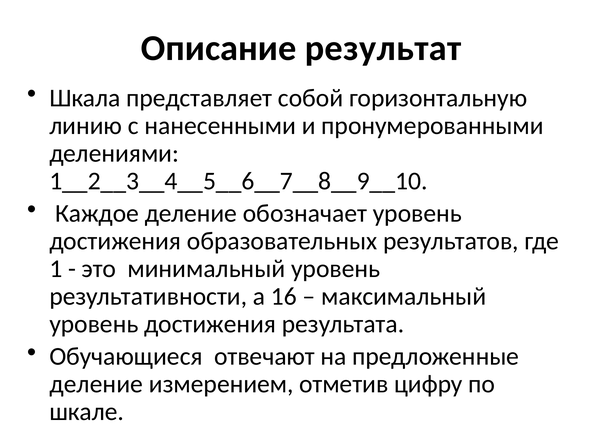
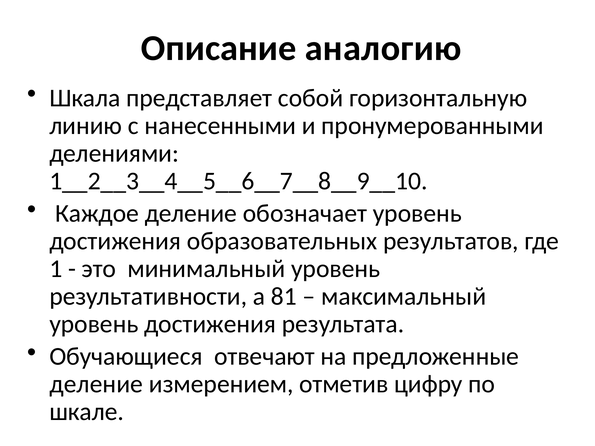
результат: результат -> аналогию (383, 48)
16: 16 -> 81 (284, 297)
